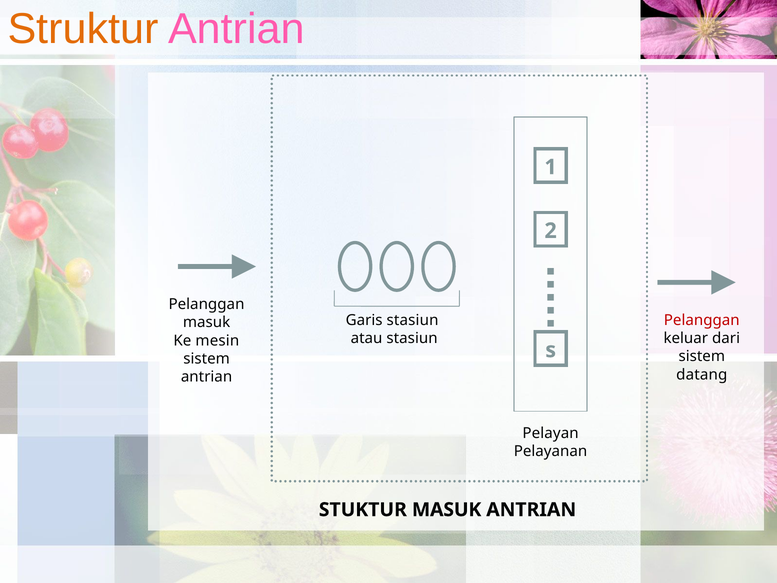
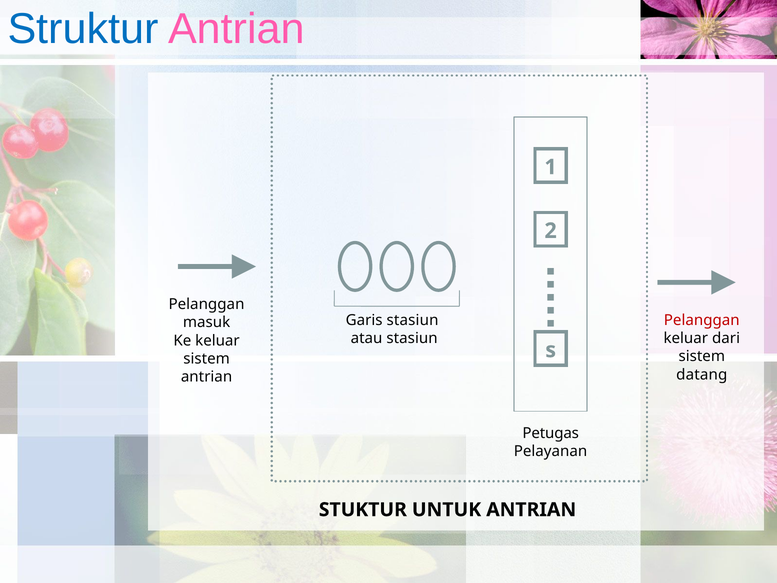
Struktur colour: orange -> blue (83, 29)
Ke mesin: mesin -> keluar (217, 340)
Pelayan: Pelayan -> Petugas (551, 433)
STUKTUR MASUK: MASUK -> UNTUK (447, 509)
